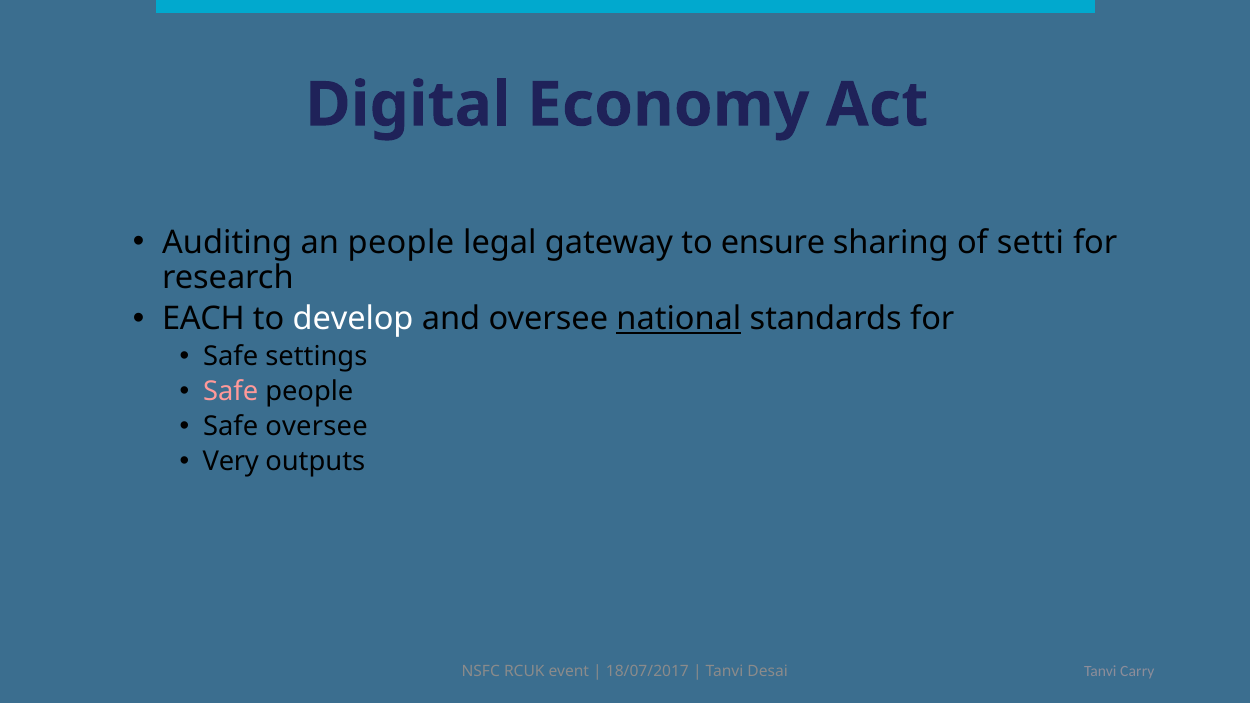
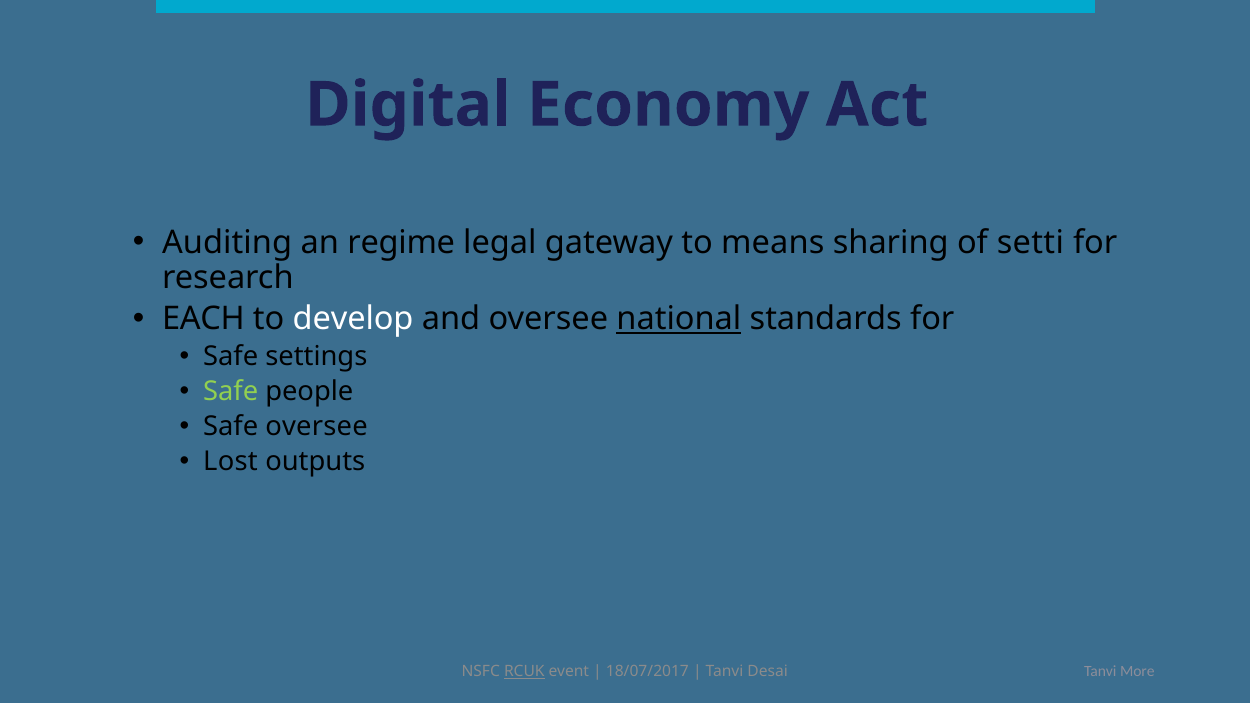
an people: people -> regime (401, 242)
ensure: ensure -> means (773, 242)
Safe colour: pink -> light green (231, 392)
Very: Very -> Lost (231, 462)
Carry: Carry -> More (1137, 671)
RCUK underline: none -> present (524, 671)
